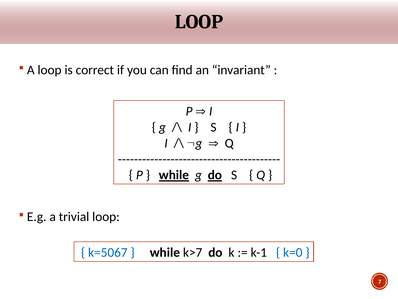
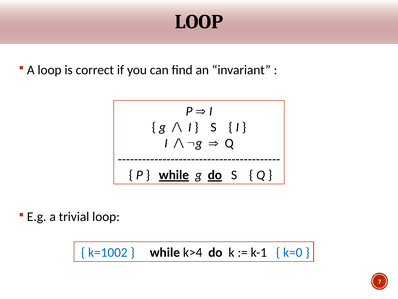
k=5067: k=5067 -> k=1002 (108, 252)
k>7: k>7 -> k>4 (193, 252)
